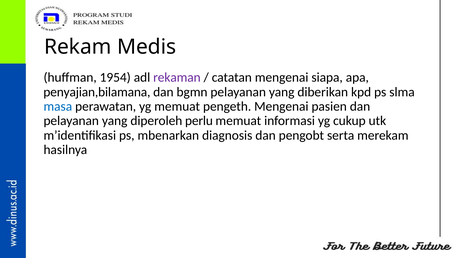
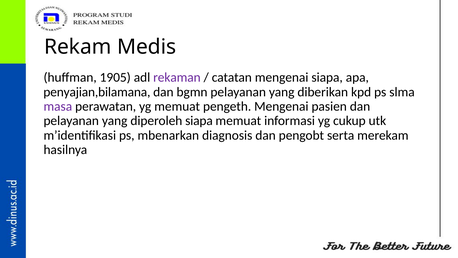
1954: 1954 -> 1905 (115, 77)
masa colour: blue -> purple (58, 106)
diperoleh perlu: perlu -> siapa (199, 121)
